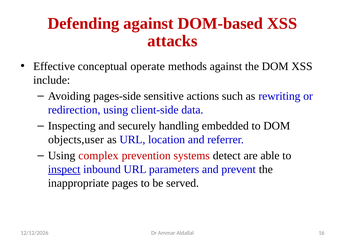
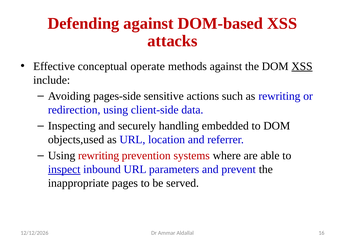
XSS underline: none -> present (302, 66)
objects,user: objects,user -> objects,used (76, 140)
Using complex: complex -> rewriting (99, 156)
detect: detect -> where (227, 156)
